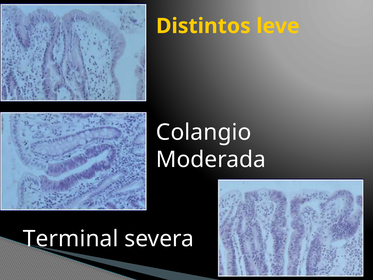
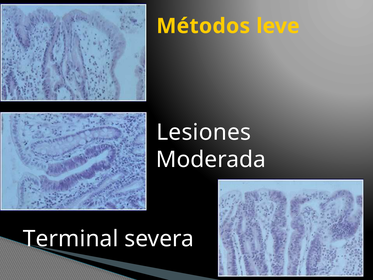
Distintos: Distintos -> Métodos (203, 26)
Colangio: Colangio -> Lesiones (204, 132)
